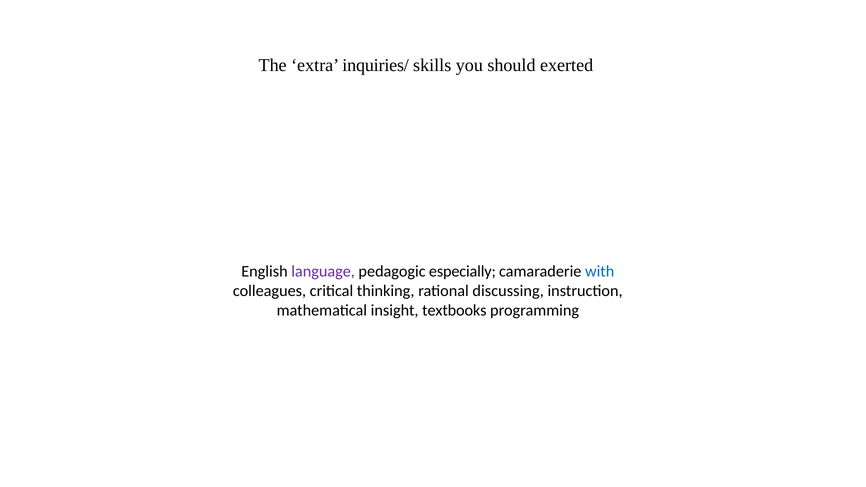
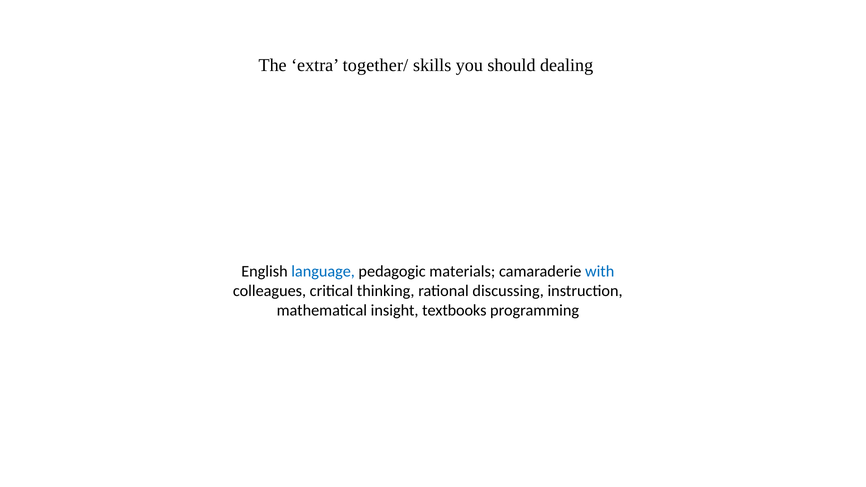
inquiries/: inquiries/ -> together/ (375, 65)
exerted: exerted -> dealing (567, 65)
language colour: purple -> blue (323, 272)
especially: especially -> materials (462, 272)
